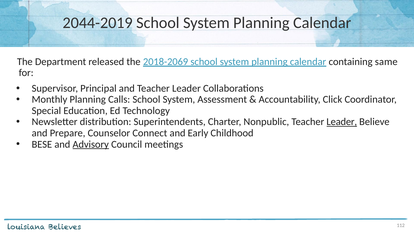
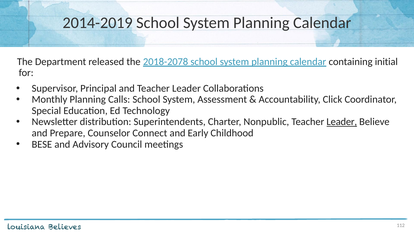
2044-2019: 2044-2019 -> 2014-2019 (98, 23)
2018-2069: 2018-2069 -> 2018-2078 (166, 62)
same: same -> initial (386, 62)
Advisory underline: present -> none (91, 144)
